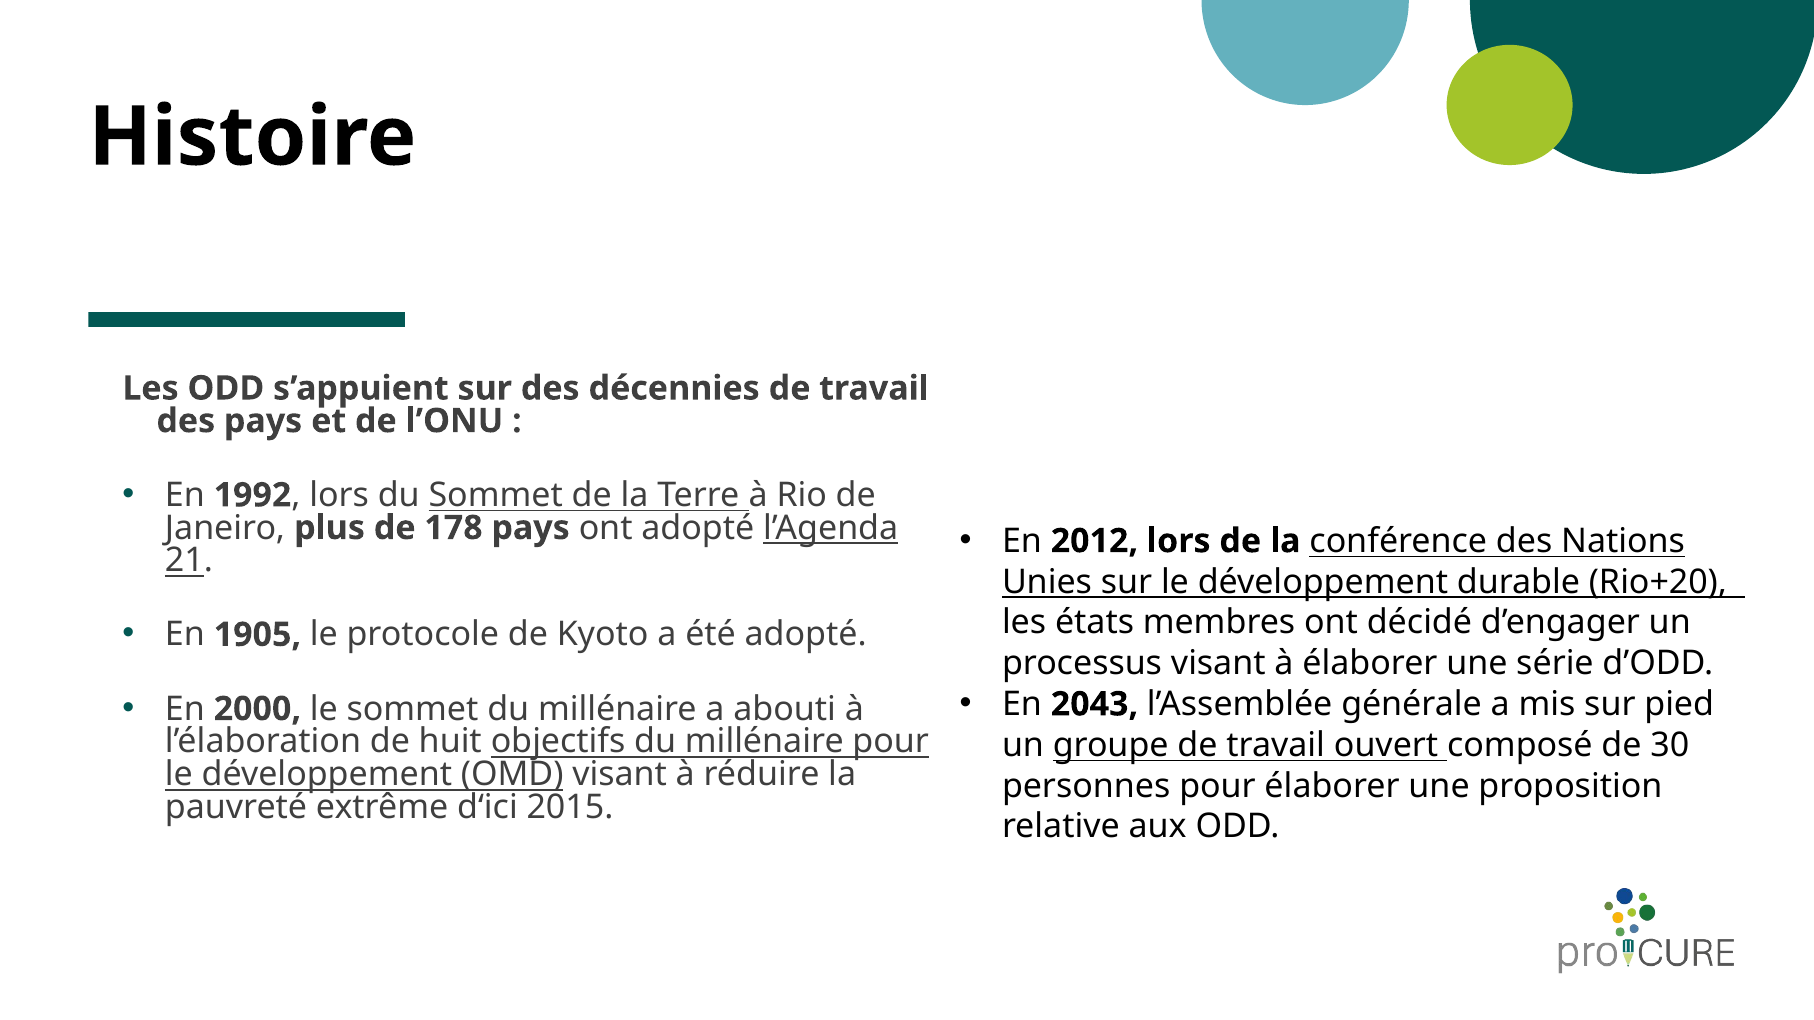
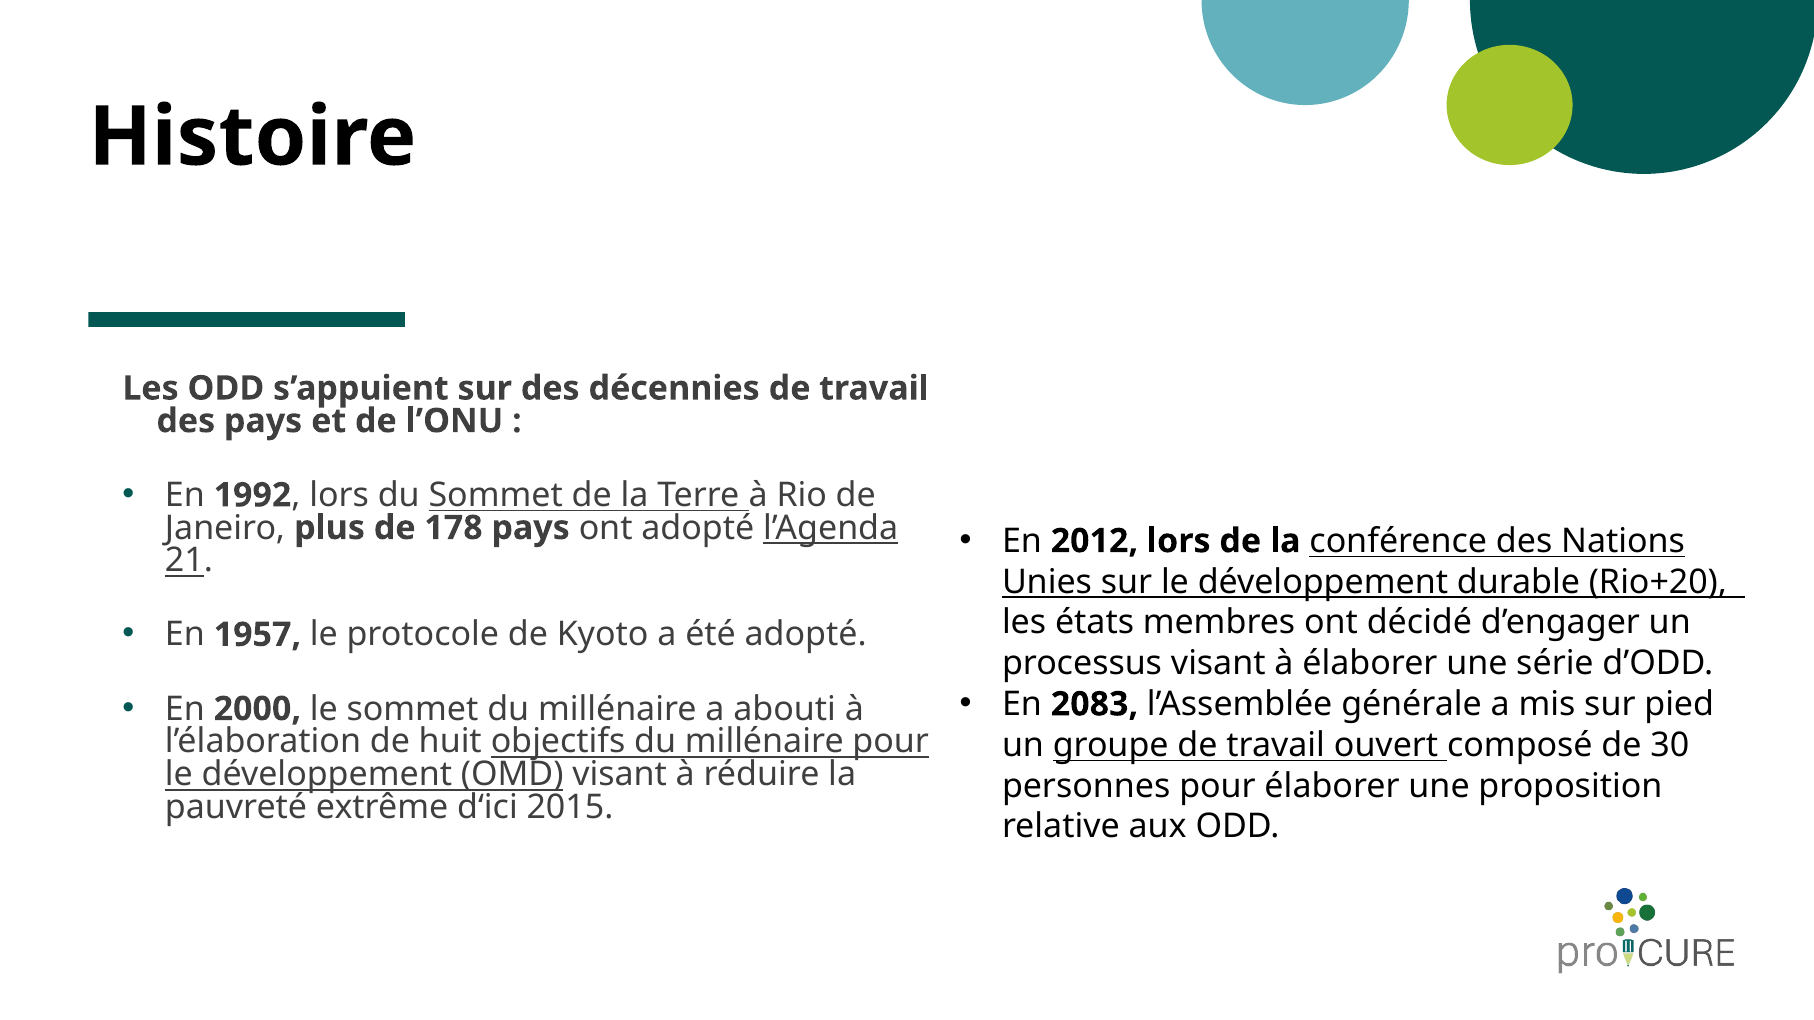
1905: 1905 -> 1957 (257, 635)
2043: 2043 -> 2083 (1094, 704)
